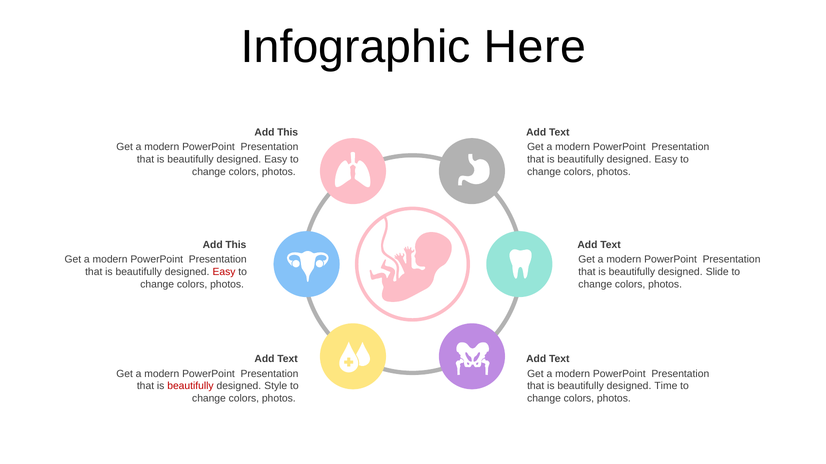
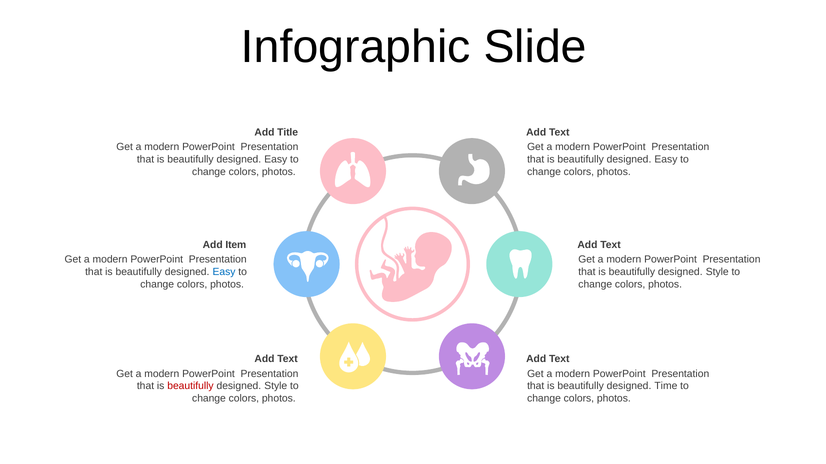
Here: Here -> Slide (535, 47)
This: This -> Title (288, 132)
This: This -> Item (236, 245)
Easy colour: red -> blue (224, 272)
Slide: Slide -> Style (717, 272)
